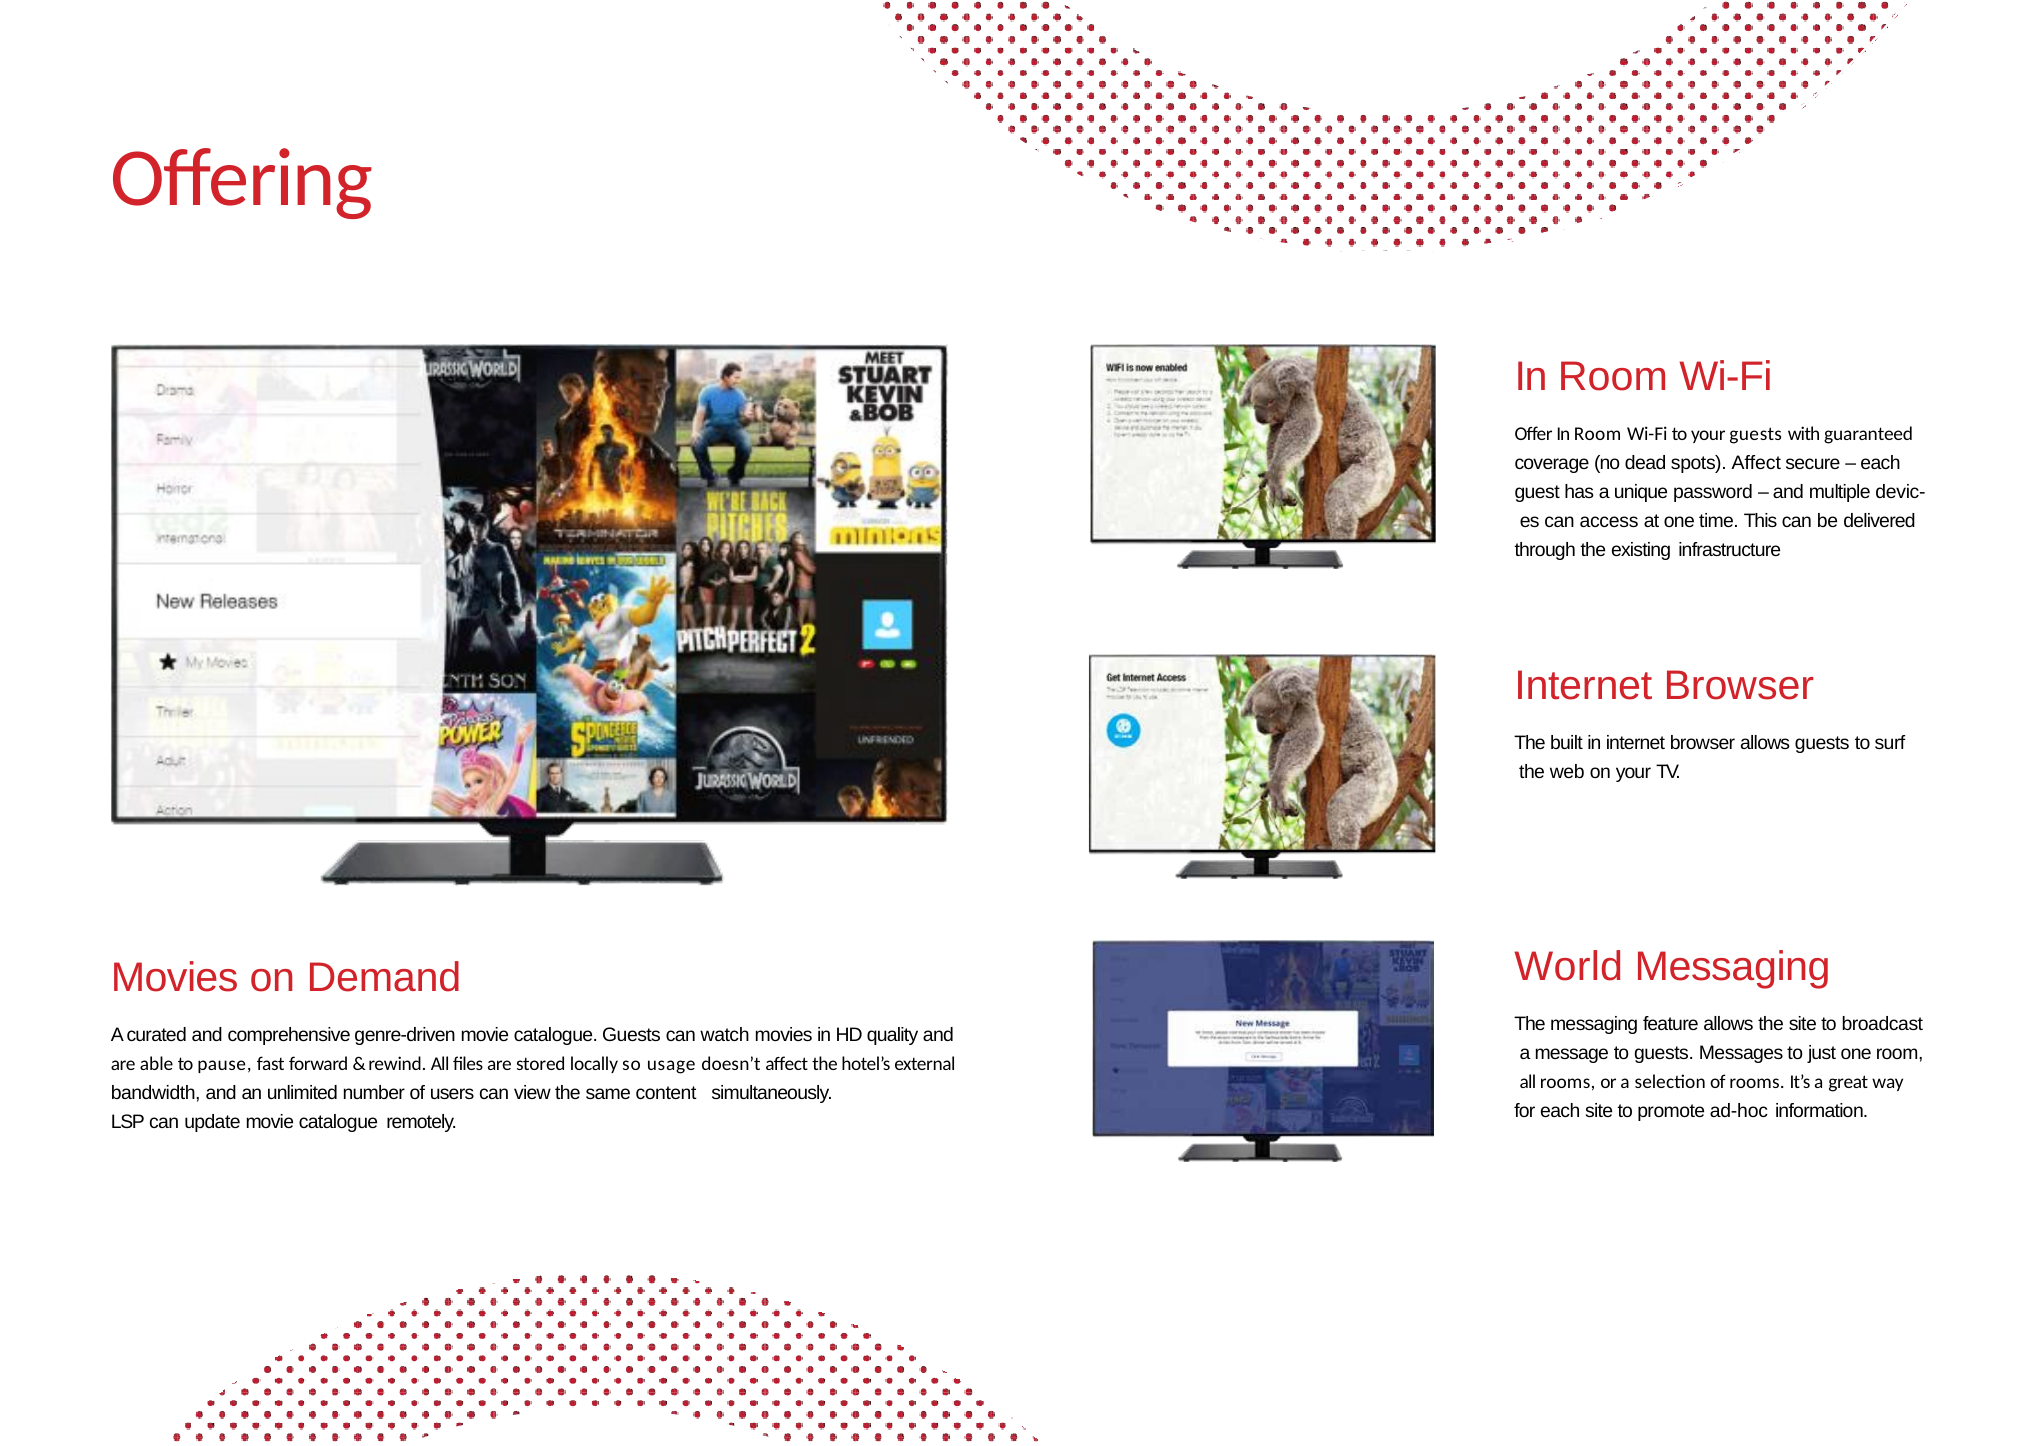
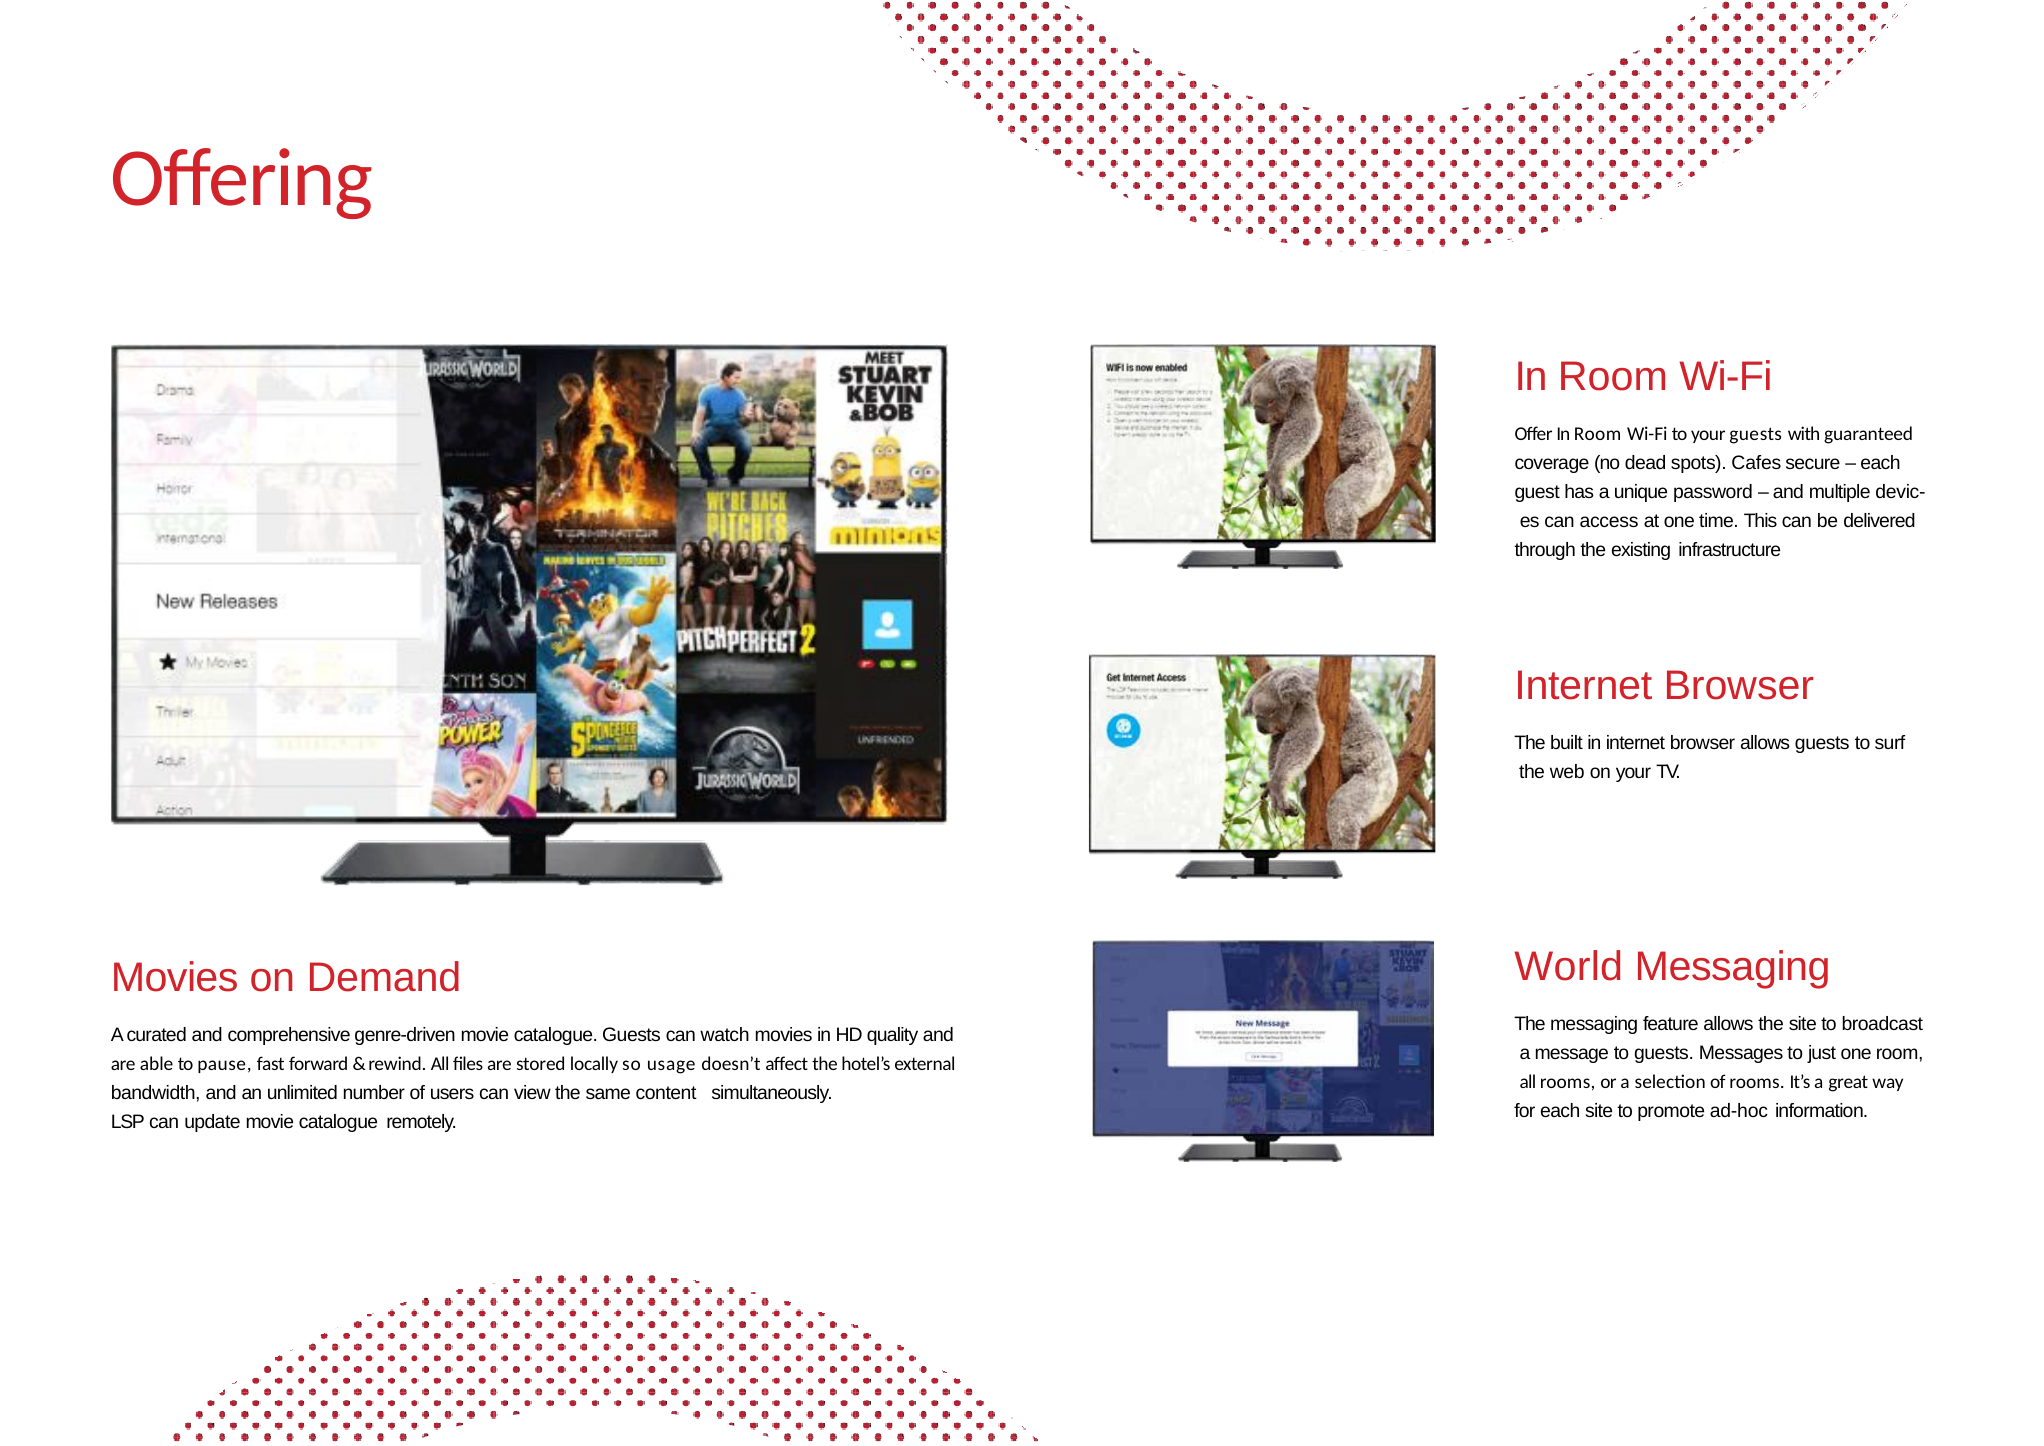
spots Affect: Affect -> Cafes (1756, 463)
